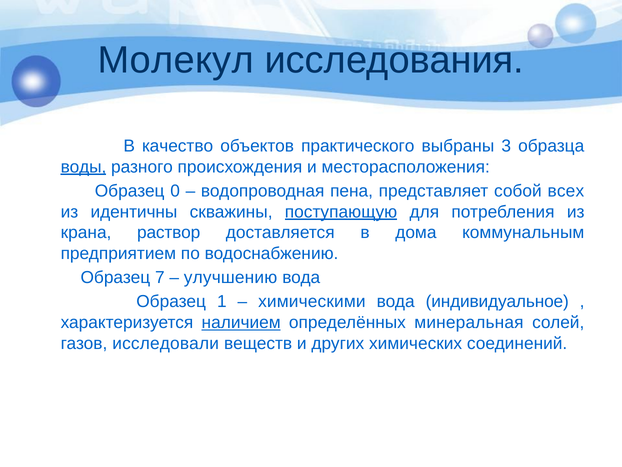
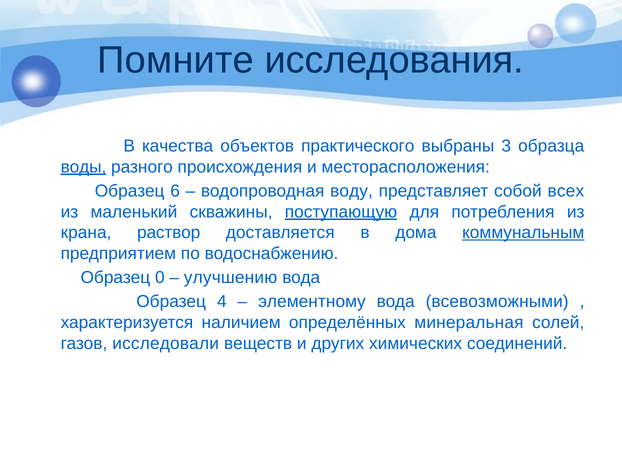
Молекул: Молекул -> Помните (176, 60)
качество: качество -> качества (178, 146)
0: 0 -> 6 (175, 191)
пена: пена -> воду (351, 191)
идентичны: идентичны -> маленький (134, 212)
коммунальным underline: none -> present (523, 232)
7: 7 -> 0 (160, 277)
1: 1 -> 4 (222, 301)
химическими: химическими -> элементному (312, 301)
индивидуальное: индивидуальное -> всевозможными (497, 301)
наличием underline: present -> none (241, 322)
